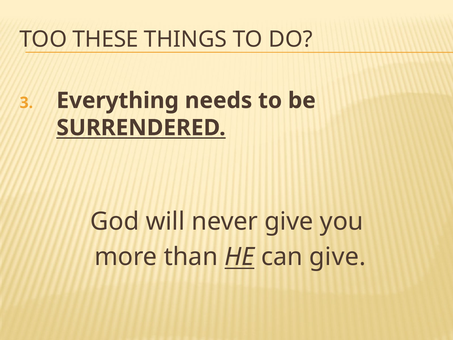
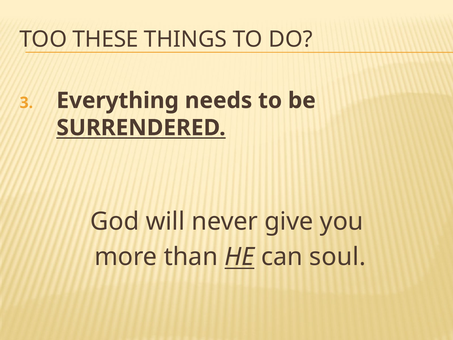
can give: give -> soul (338, 257)
